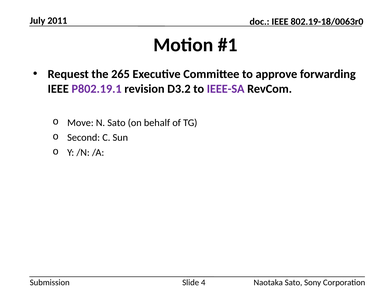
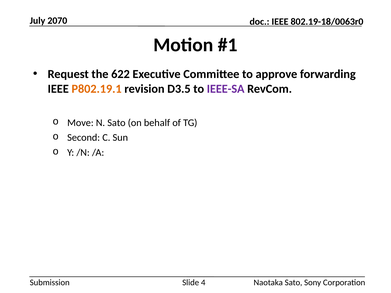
2011: 2011 -> 2070 (57, 21)
265: 265 -> 622 (120, 74)
P802.19.1 colour: purple -> orange (97, 89)
D3.2: D3.2 -> D3.5 (179, 89)
